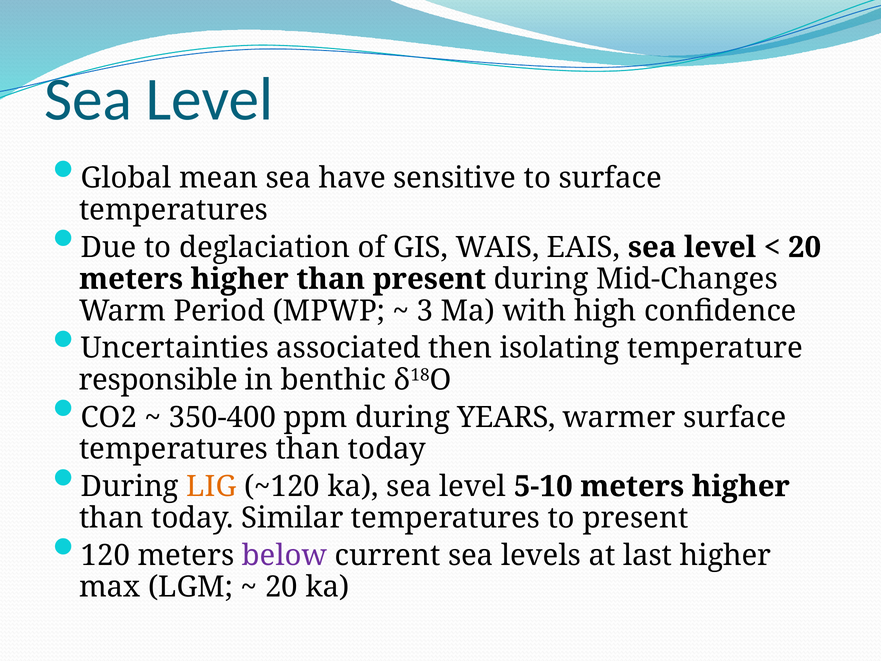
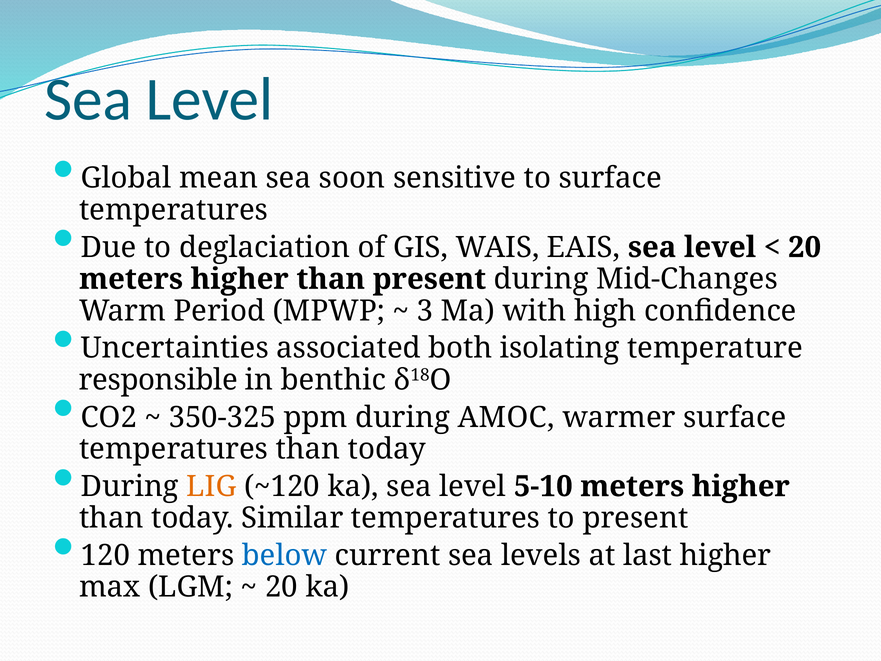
have: have -> soon (352, 178)
then: then -> both (460, 348)
350-400: 350-400 -> 350-325 (222, 417)
YEARS: YEARS -> AMOC (506, 417)
below colour: purple -> blue (284, 555)
